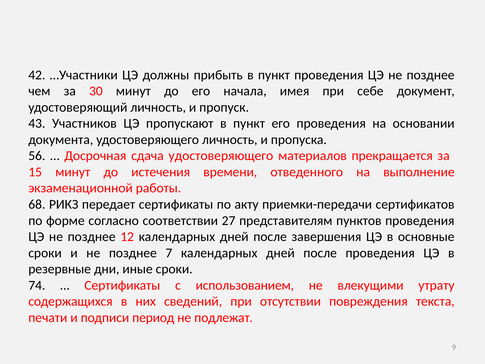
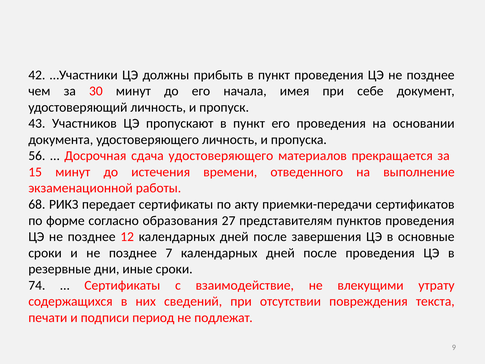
соответствии: соответствии -> образования (180, 220)
использованием: использованием -> взаимодействие (245, 285)
